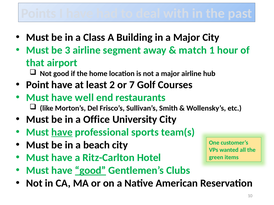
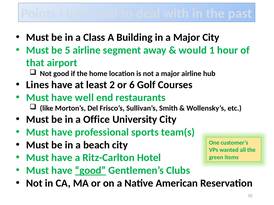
3: 3 -> 5 (68, 50)
match: match -> would (193, 50)
Point: Point -> Lines (38, 85)
7: 7 -> 6 (132, 85)
have underline: present -> none (62, 132)
